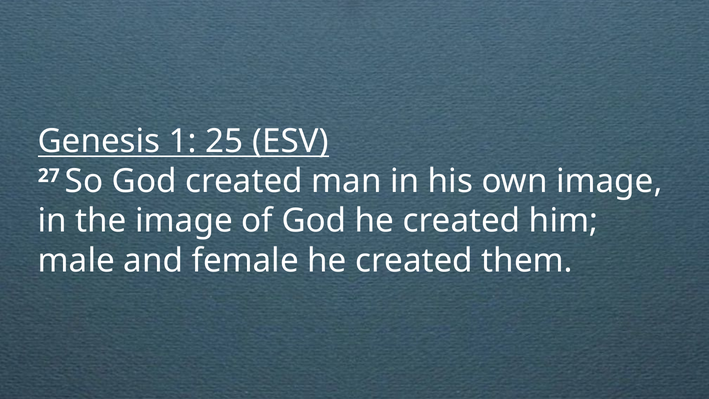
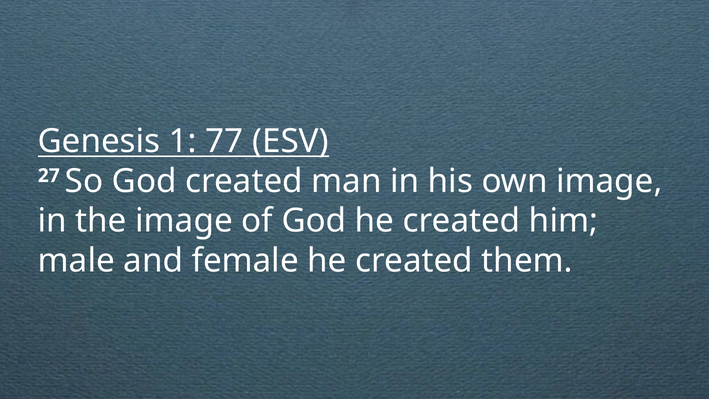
25: 25 -> 77 (224, 141)
